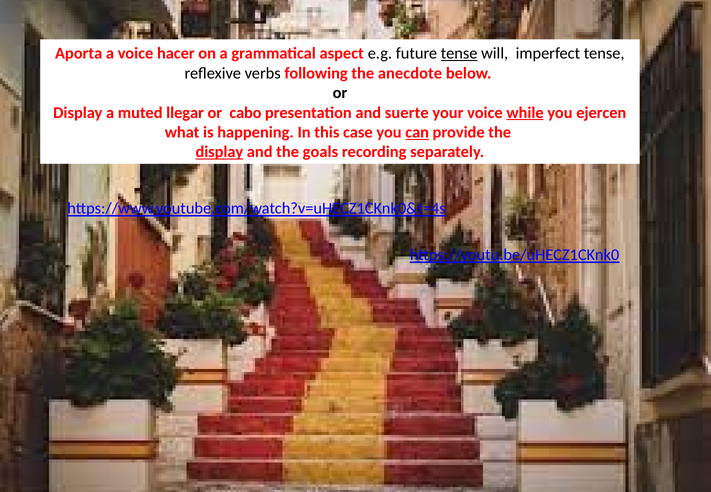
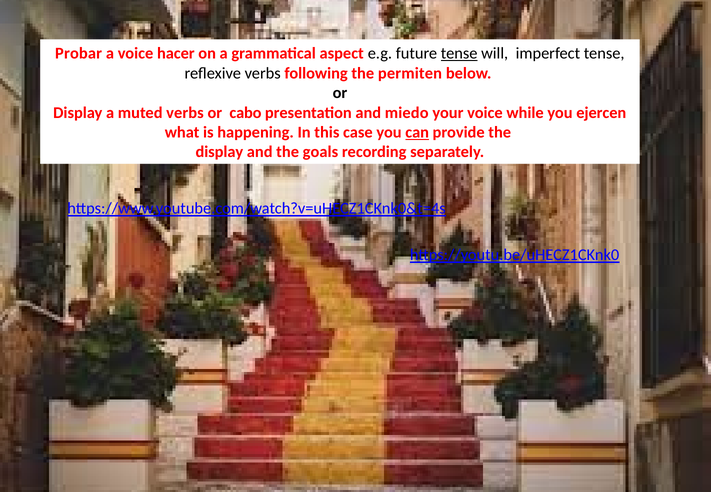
Aporta: Aporta -> Probar (79, 54)
anecdote: anecdote -> permiten (410, 73)
muted llegar: llegar -> verbs (185, 113)
suerte: suerte -> miedo (407, 113)
while underline: present -> none (525, 113)
display underline: present -> none (219, 152)
